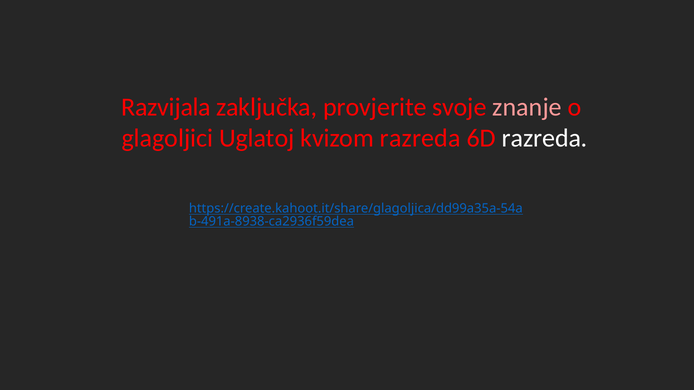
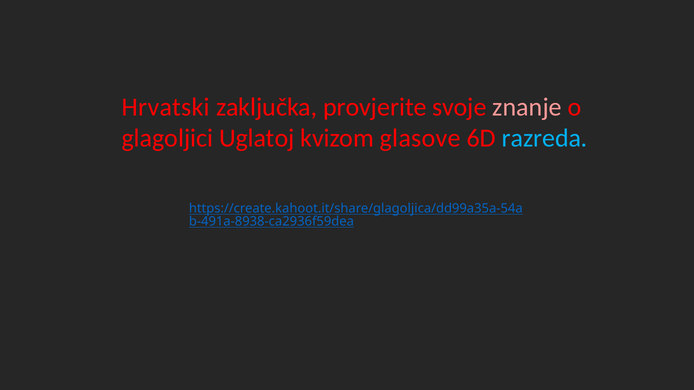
Razvijala: Razvijala -> Hrvatski (166, 107)
kvizom razreda: razreda -> glasove (420, 138)
razreda colour: white -> light blue (545, 138)
